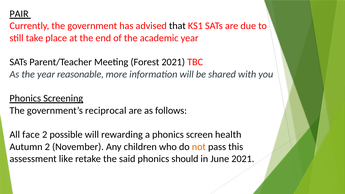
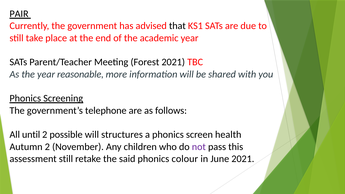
reciprocal: reciprocal -> telephone (106, 110)
face: face -> until (31, 135)
rewarding: rewarding -> structures (122, 135)
not colour: orange -> purple (199, 147)
assessment like: like -> still (66, 159)
should: should -> colour (185, 159)
